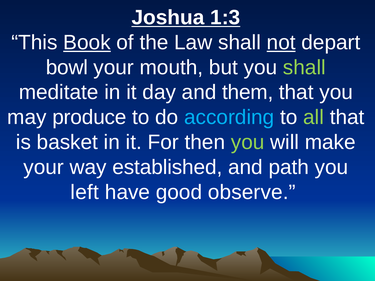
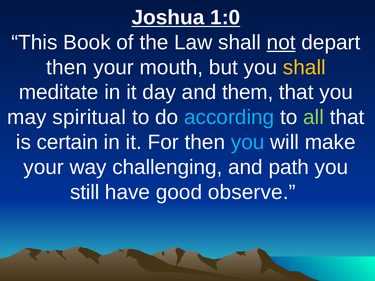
1:3: 1:3 -> 1:0 (225, 17)
Book underline: present -> none (87, 42)
bowl: bowl -> then (67, 67)
shall colour: light green -> yellow (304, 67)
produce: produce -> spiritual (89, 117)
basket: basket -> certain (67, 142)
you colour: light green -> light blue (248, 142)
established: established -> challenging (167, 167)
left: left -> still (85, 192)
